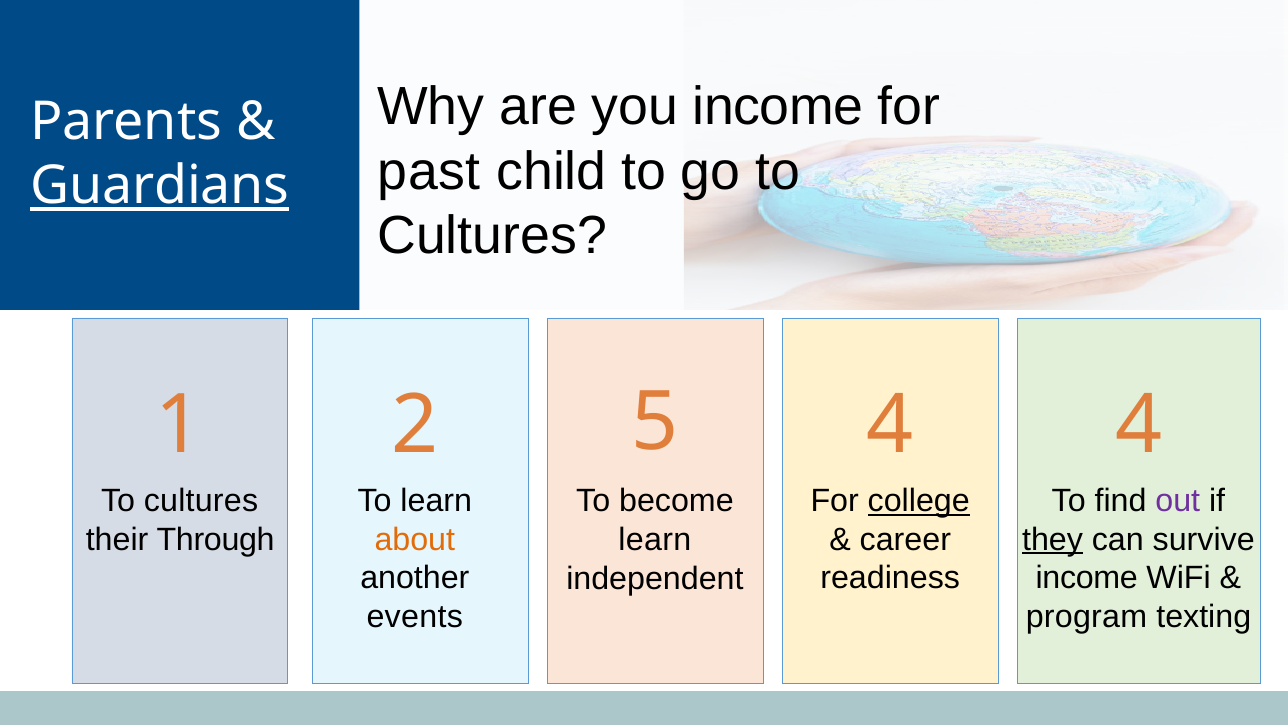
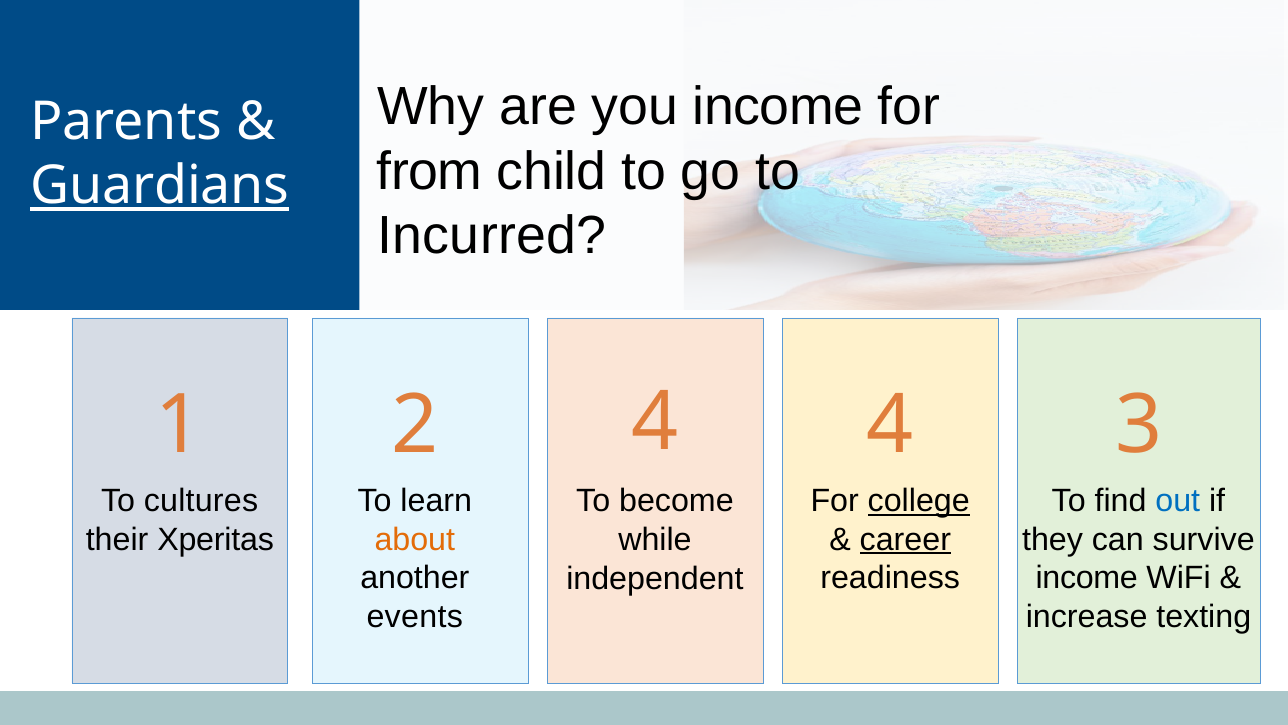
past: past -> from (430, 171)
Cultures: Cultures -> Incurred (492, 236)
2 5: 5 -> 4 (655, 422)
4 4: 4 -> 3 (1139, 425)
out colour: purple -> blue (1178, 500)
career underline: none -> present (905, 539)
they underline: present -> none (1053, 539)
Through: Through -> Xperitas (216, 539)
learn: learn -> while (655, 539)
program: program -> increase (1087, 616)
